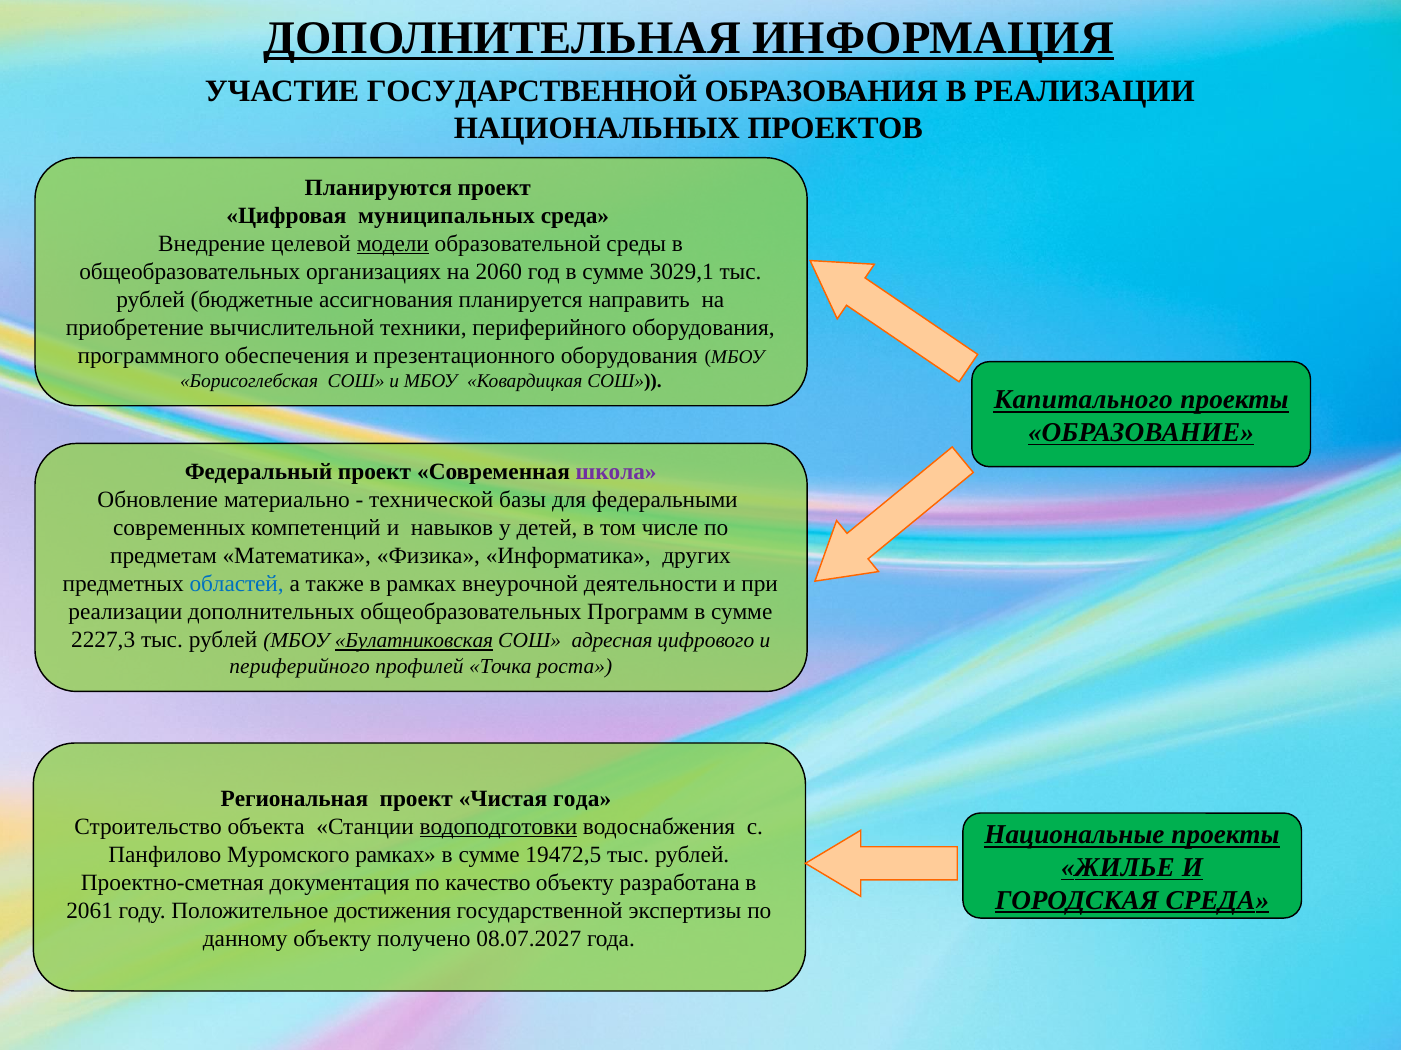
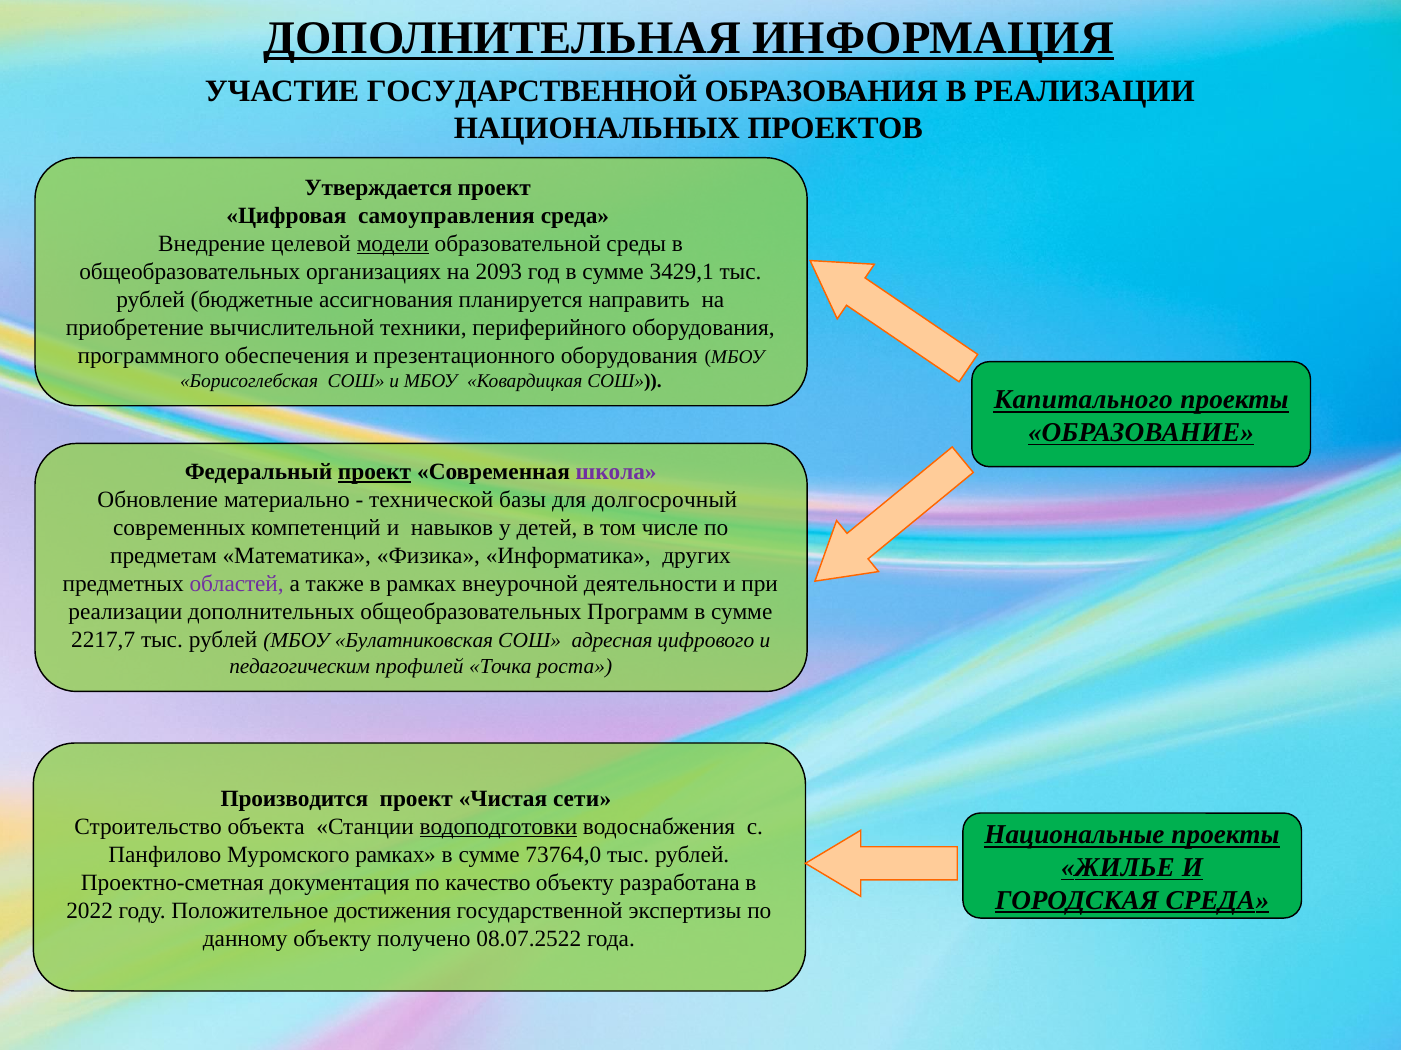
Планируются: Планируются -> Утверждается (378, 188)
муниципальных: муниципальных -> самоуправления (446, 216)
2060: 2060 -> 2093 (499, 272)
3029,1: 3029,1 -> 3429,1 (682, 272)
проект underline: none -> present (375, 473)
федеральными: федеральными -> долгосрочный (665, 501)
областей colour: blue -> purple (237, 585)
2227,3: 2227,3 -> 2217,7 (103, 641)
Булатниковская underline: present -> none (414, 641)
периферийного: периферийного -> педагогическим (300, 667)
Региональная: Региональная -> Производится (294, 799)
Чистая года: года -> сети (582, 799)
19472,5: 19472,5 -> 73764,0 (563, 855)
2061: 2061 -> 2022 (90, 911)
08.07.2027: 08.07.2027 -> 08.07.2522 (529, 939)
